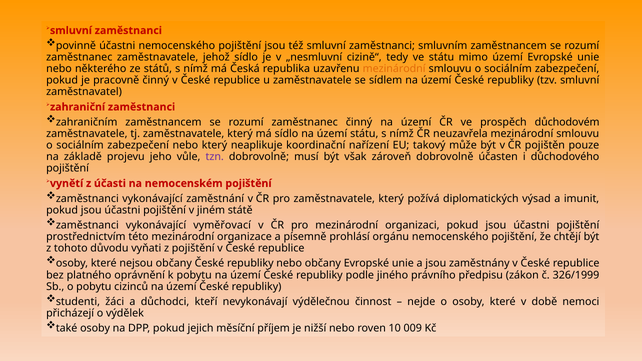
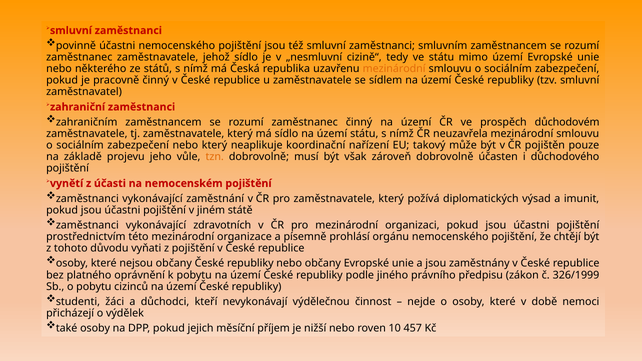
tzn colour: purple -> orange (215, 157)
vyměřovací: vyměřovací -> zdravotních (222, 225)
009: 009 -> 457 (413, 328)
